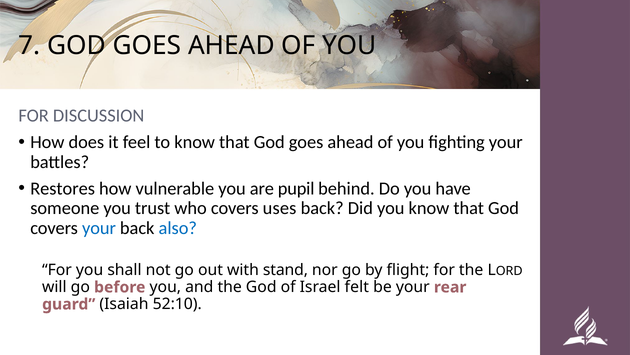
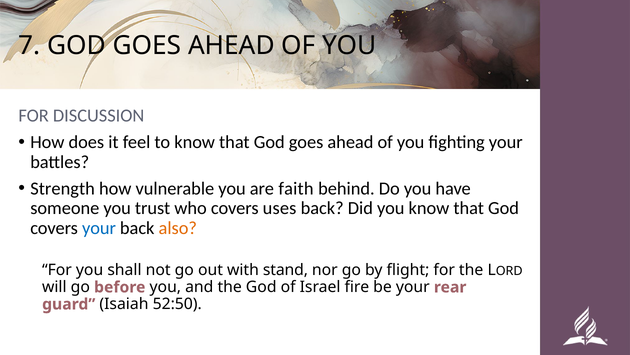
Restores: Restores -> Strength (63, 188)
pupil: pupil -> faith (296, 188)
also colour: blue -> orange (178, 228)
felt: felt -> fire (357, 287)
52:10: 52:10 -> 52:50 (177, 304)
